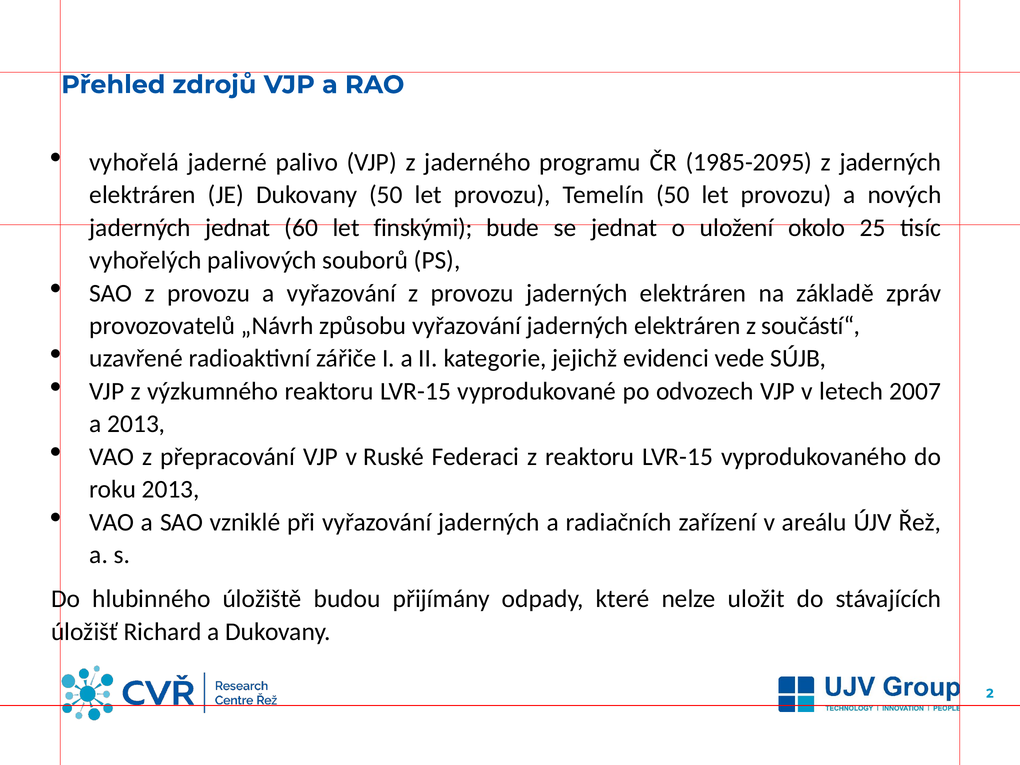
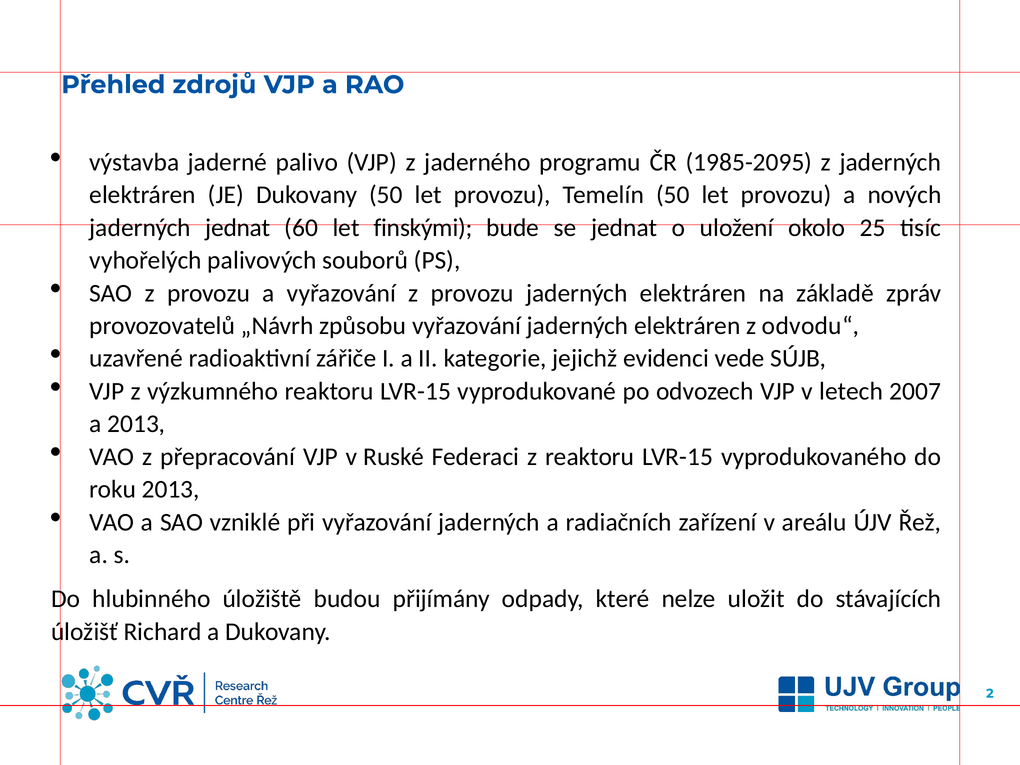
vyhořelá: vyhořelá -> výstavba (134, 162)
součástí“: součástí“ -> odvodu“ (811, 326)
